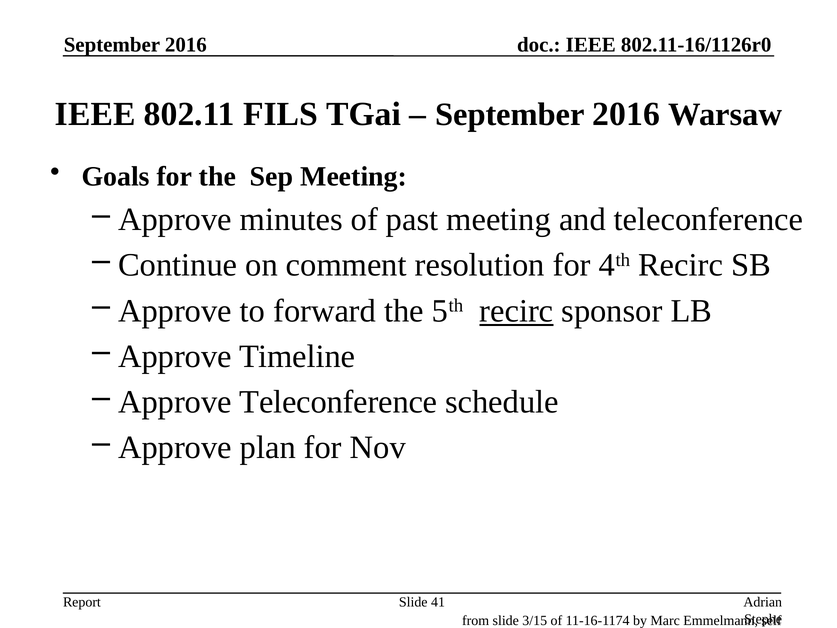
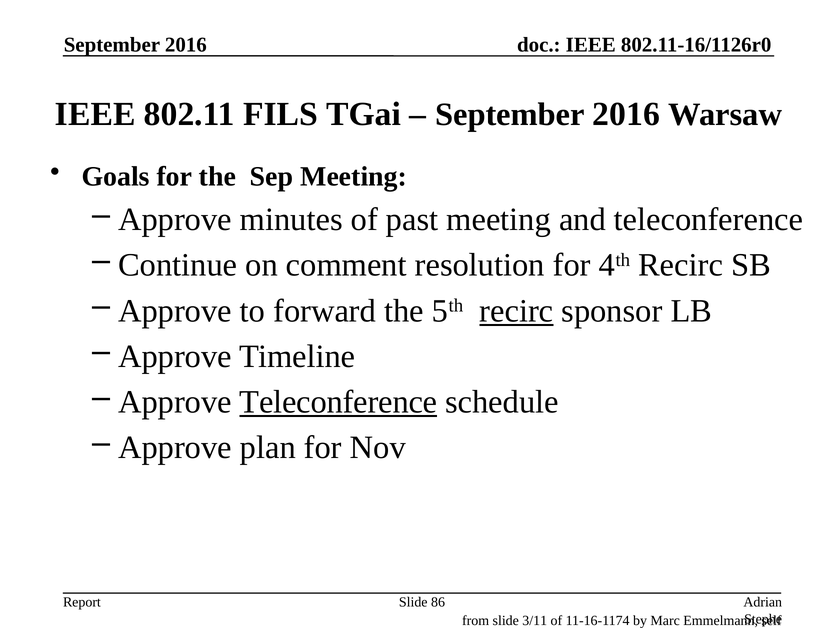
Teleconference underline: none -> present (338, 402)
41: 41 -> 86 (438, 602)
3/15: 3/15 -> 3/11 (535, 620)
